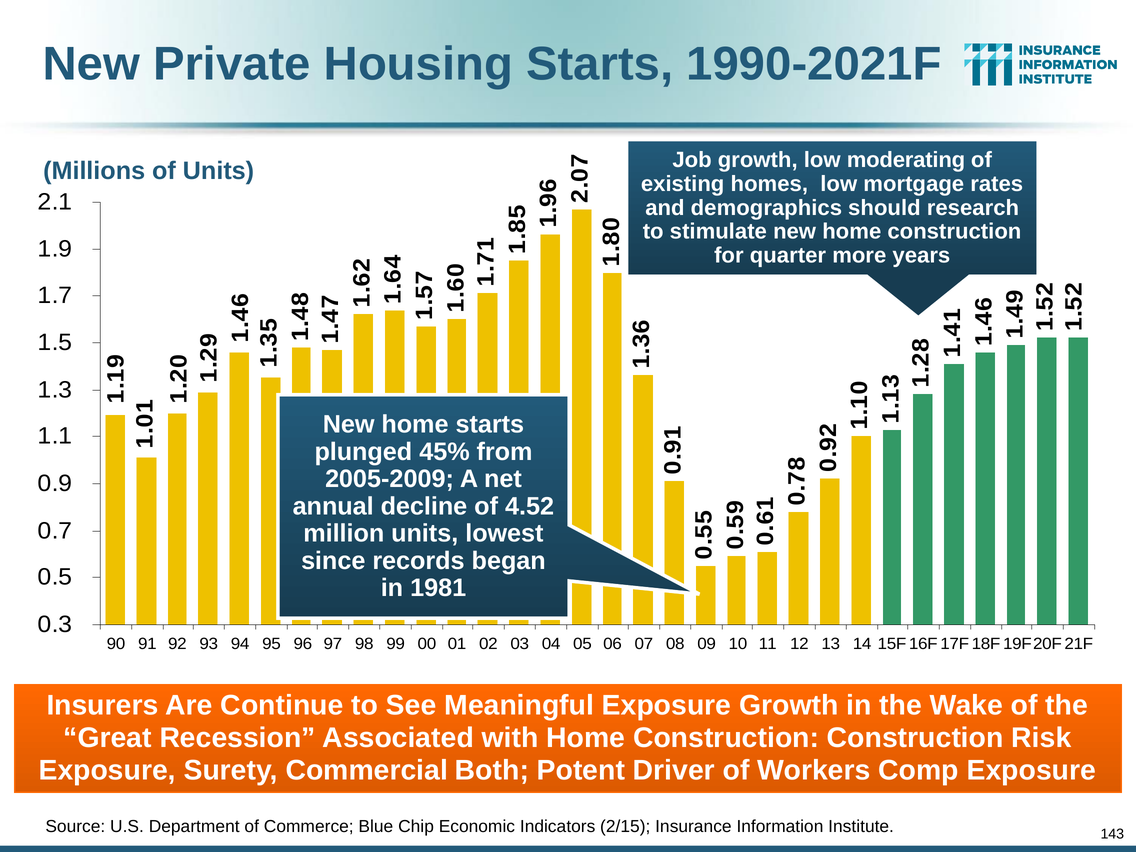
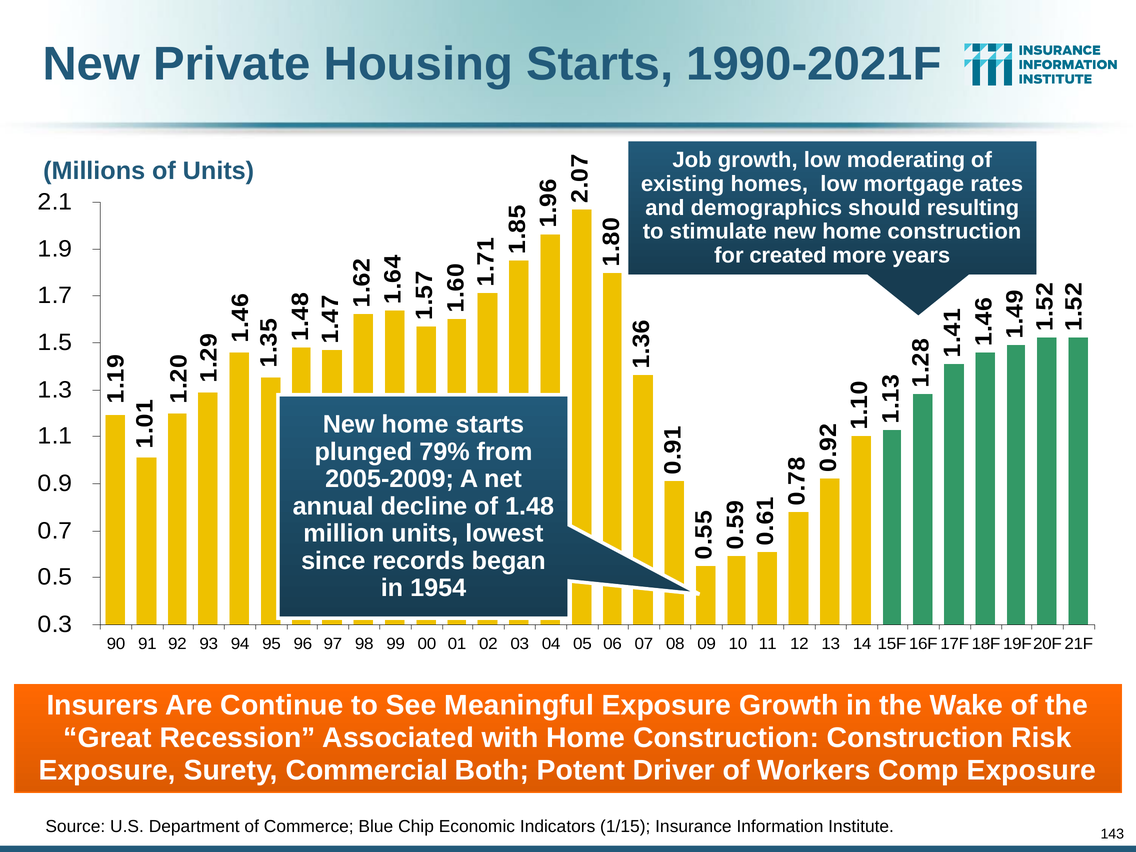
research: research -> resulting (973, 208)
quarter: quarter -> created (788, 256)
45%: 45% -> 79% (444, 452)
4.52: 4.52 -> 1.48 (530, 506)
1981: 1981 -> 1954 (438, 588)
2/15: 2/15 -> 1/15 (625, 826)
